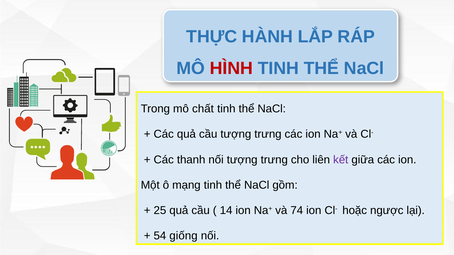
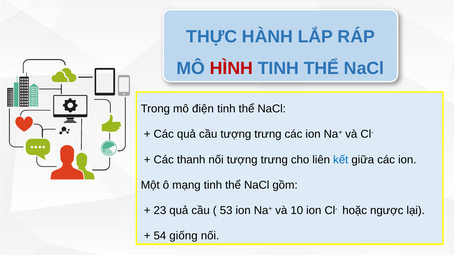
chất: chất -> điện (203, 109)
kết colour: purple -> blue (341, 160)
25: 25 -> 23 (160, 211)
14: 14 -> 53 (226, 211)
74: 74 -> 10 (297, 211)
